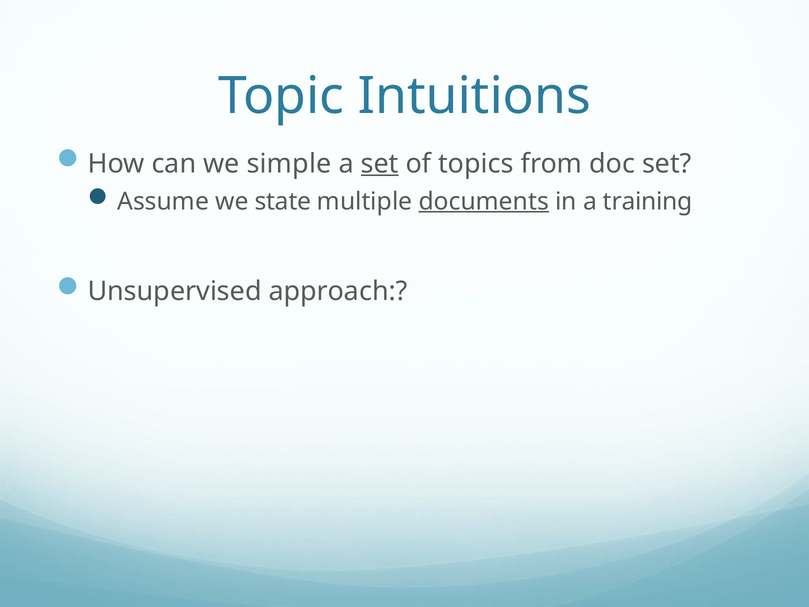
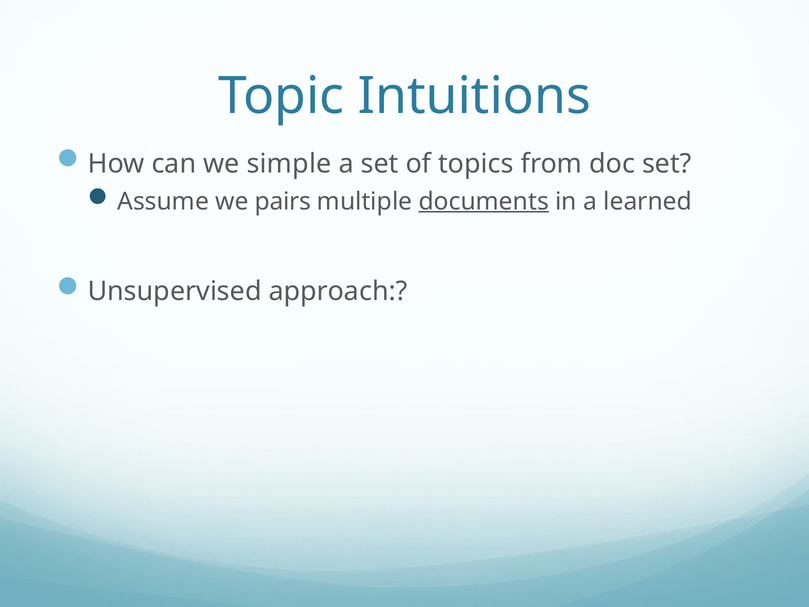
set underline: present -> none (380, 164)
state: state -> pairs (283, 201)
training: training -> learned (648, 201)
